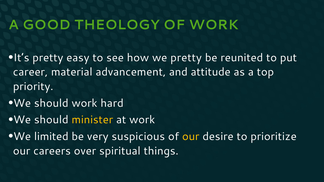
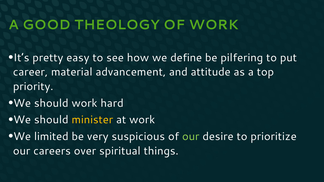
we pretty: pretty -> define (186, 58)
reunited: reunited -> pilfering (242, 58)
our colour: yellow -> light green (191, 137)
